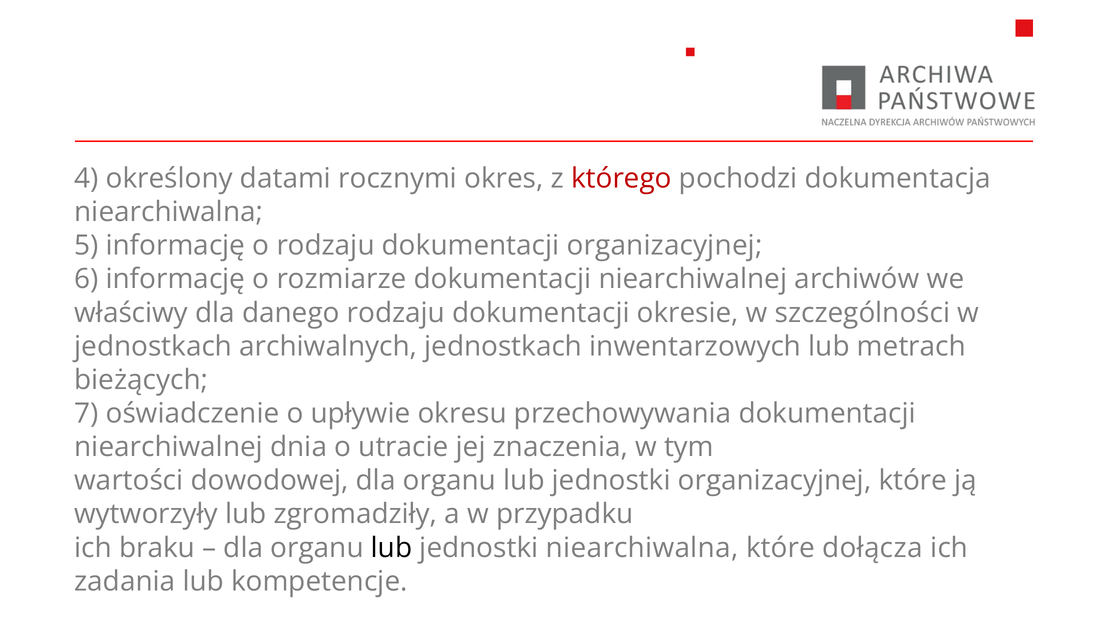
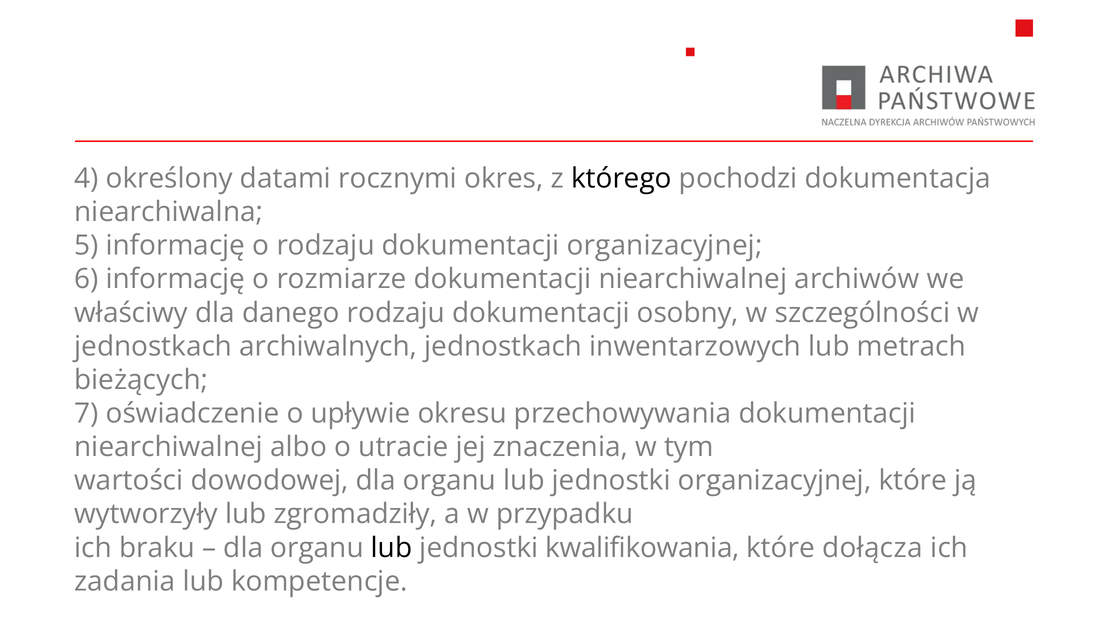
którego colour: red -> black (621, 179)
okresie: okresie -> osobny (688, 313)
dnia: dnia -> albo (299, 447)
jednostki niearchiwalna: niearchiwalna -> kwalifikowania (642, 548)
